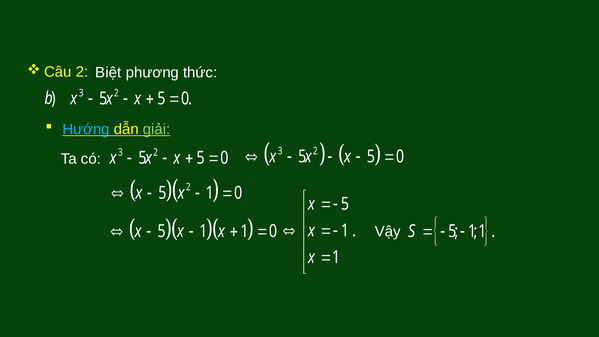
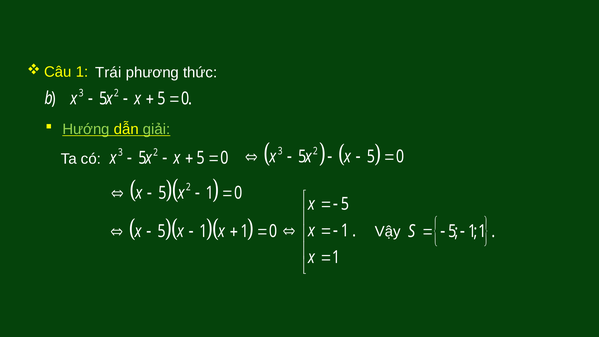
2: 2 -> 1 (82, 72)
Biệt: Biệt -> Trái (108, 73)
Hướng colour: light blue -> light green (86, 129)
